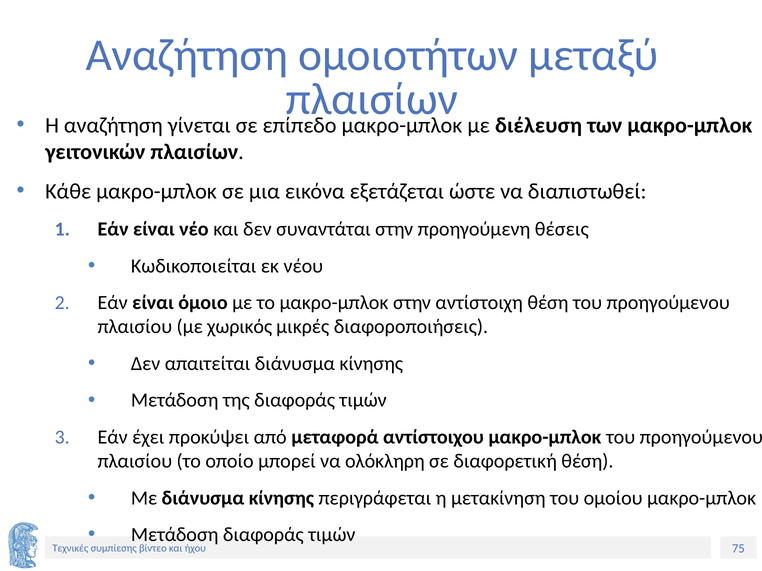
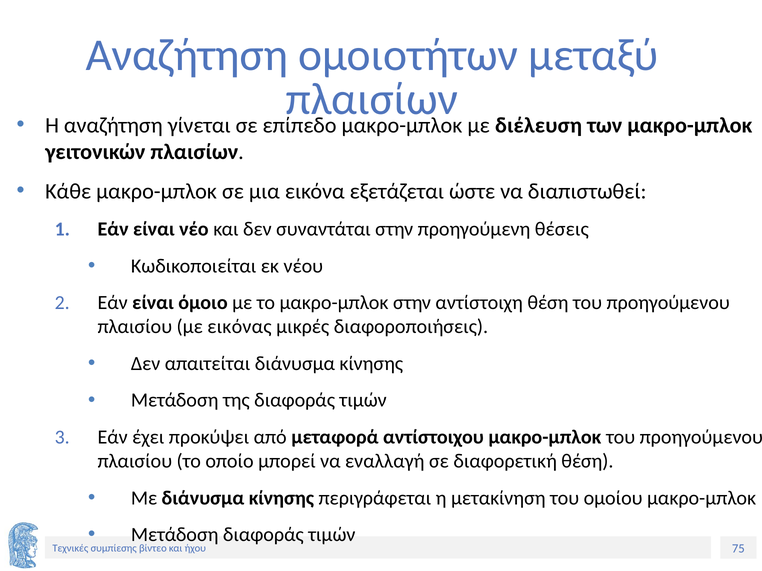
χωρικός: χωρικός -> εικόνας (239, 327)
ολόκληρη: ολόκληρη -> εναλλαγή (385, 462)
